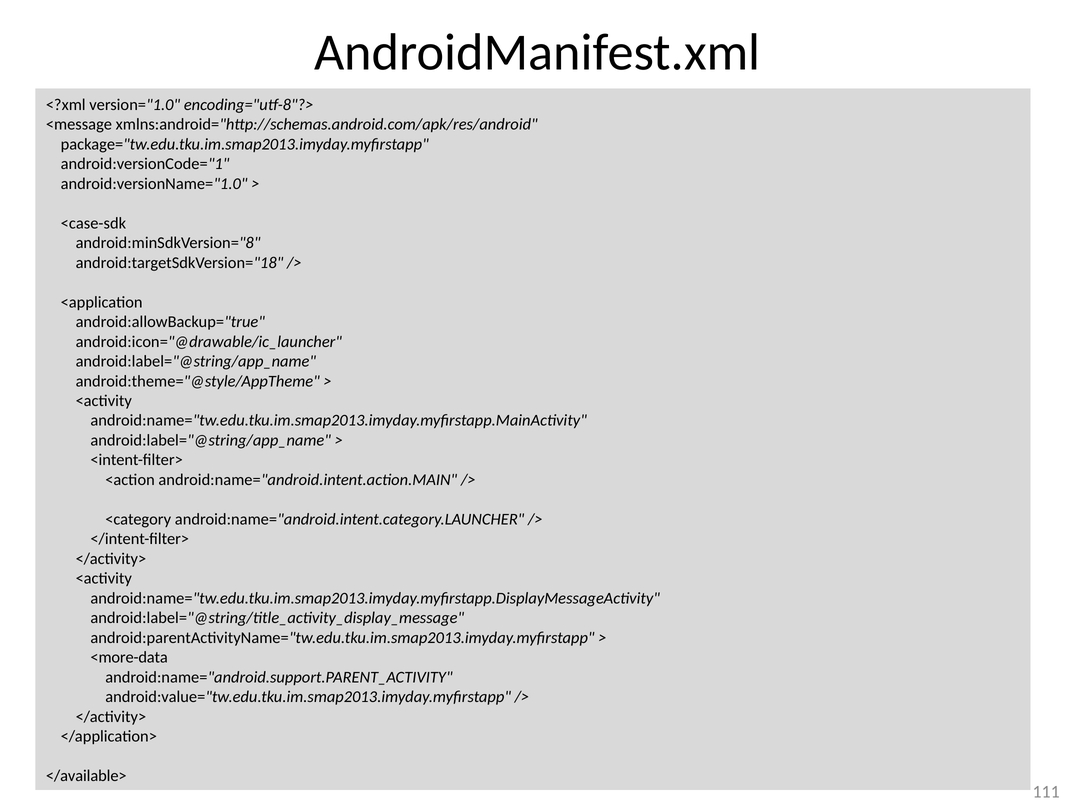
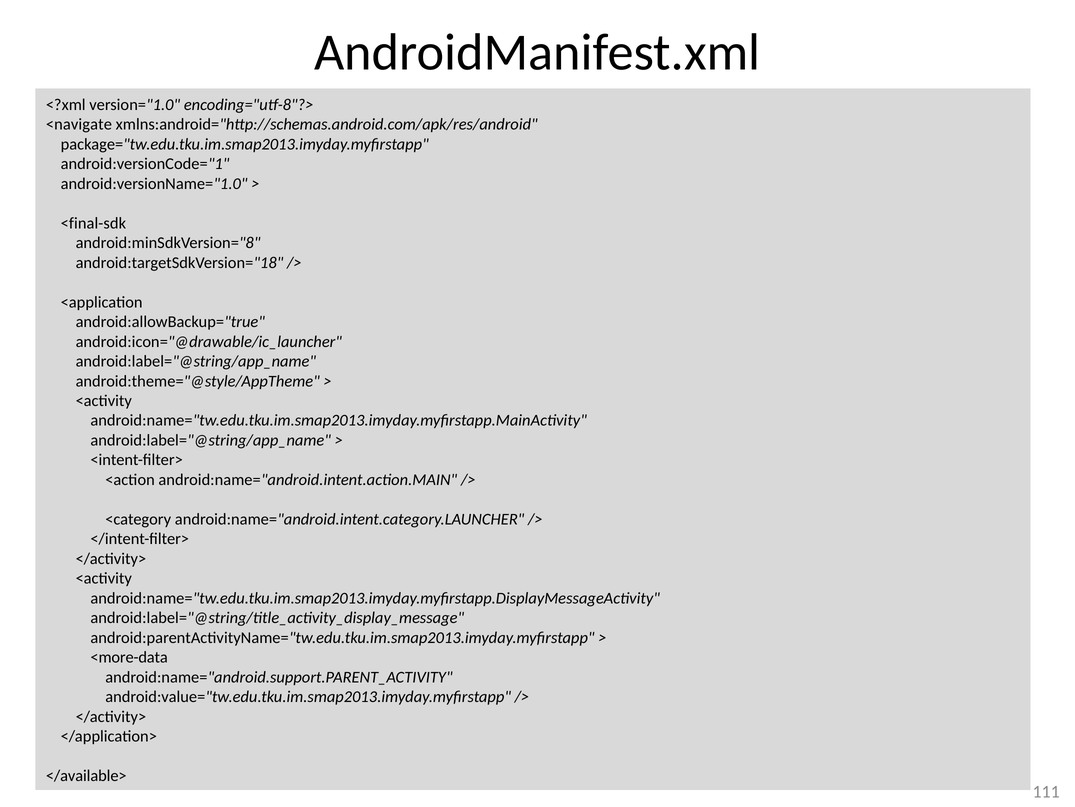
<message: <message -> <navigate (79, 124)
<case-sdk: <case-sdk -> <final-sdk (93, 223)
